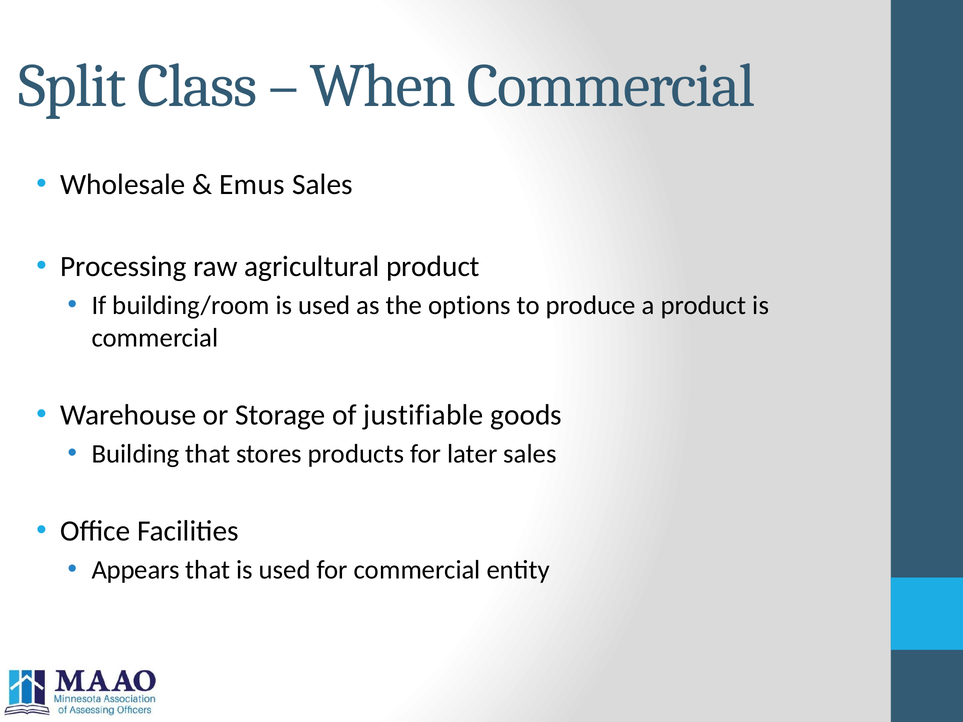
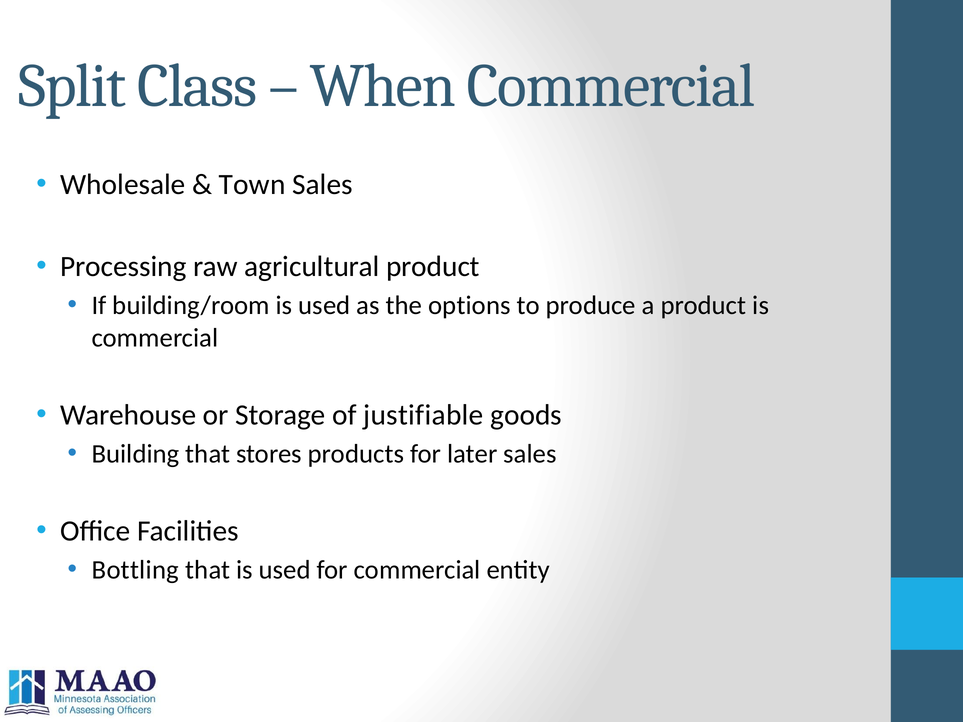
Emus: Emus -> Town (252, 185)
Appears: Appears -> Bottling (135, 570)
